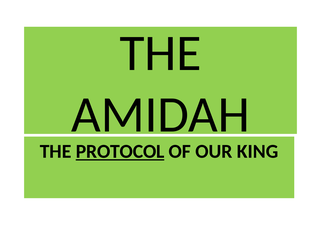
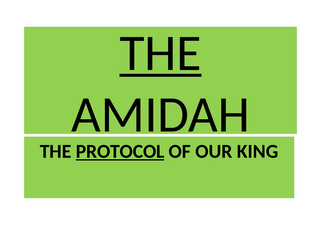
THE underline: none -> present (160, 53)
